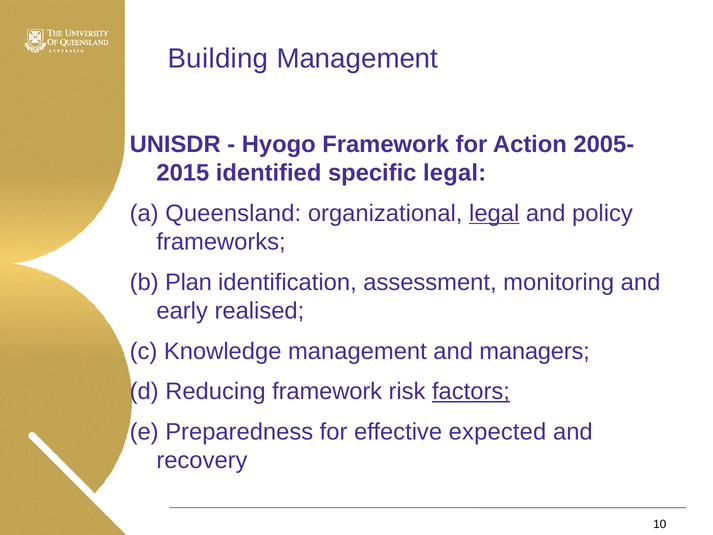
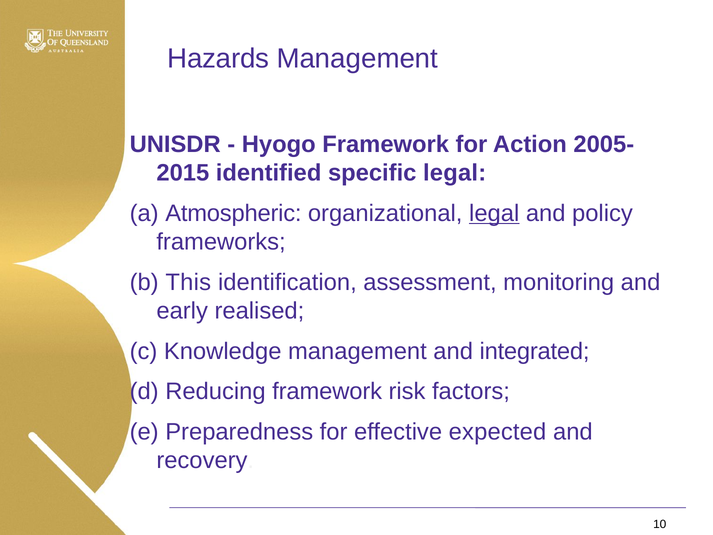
Building: Building -> Hazards (218, 59)
Queensland: Queensland -> Atmospheric (233, 213)
Plan: Plan -> This (188, 282)
managers: managers -> integrated (535, 351)
factors underline: present -> none (471, 391)
